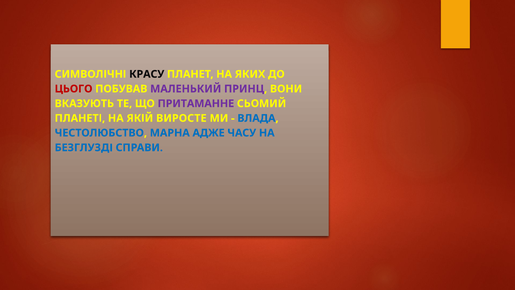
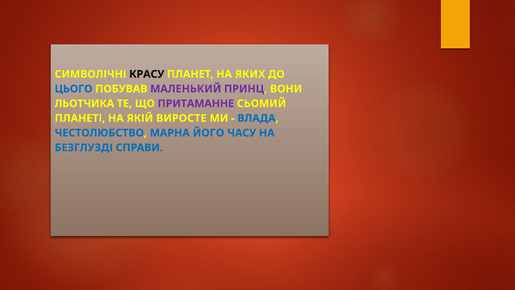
ЦЬОГО colour: red -> blue (74, 89)
ВКАЗУЮТЬ: ВКАЗУЮТЬ -> ЛЬОТЧИКА (84, 103)
АДЖЕ: АДЖЕ -> ЙОГО (208, 133)
